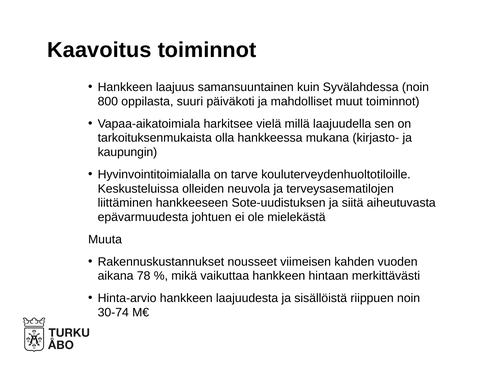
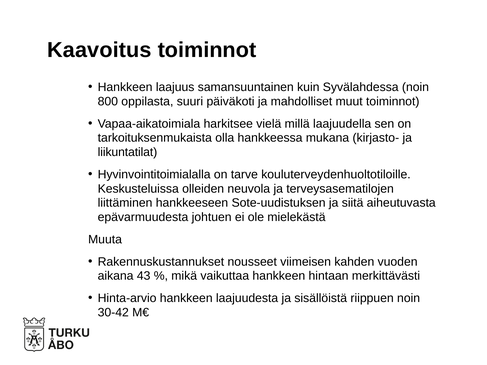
kaupungin: kaupungin -> liikuntatilat (127, 152)
78: 78 -> 43 (144, 276)
30-74: 30-74 -> 30-42 (113, 313)
